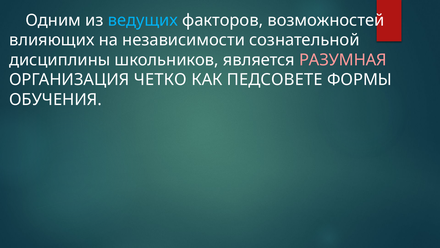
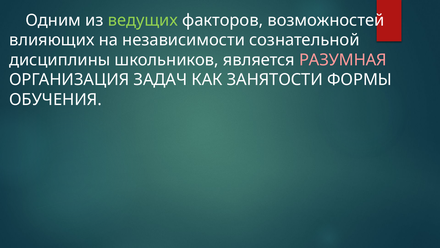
ведущих colour: light blue -> light green (143, 20)
ЧЕТКО: ЧЕТКО -> ЗАДАЧ (160, 80)
ПЕДСОВЕТЕ: ПЕДСОВЕТЕ -> ЗАНЯТОСТИ (275, 80)
